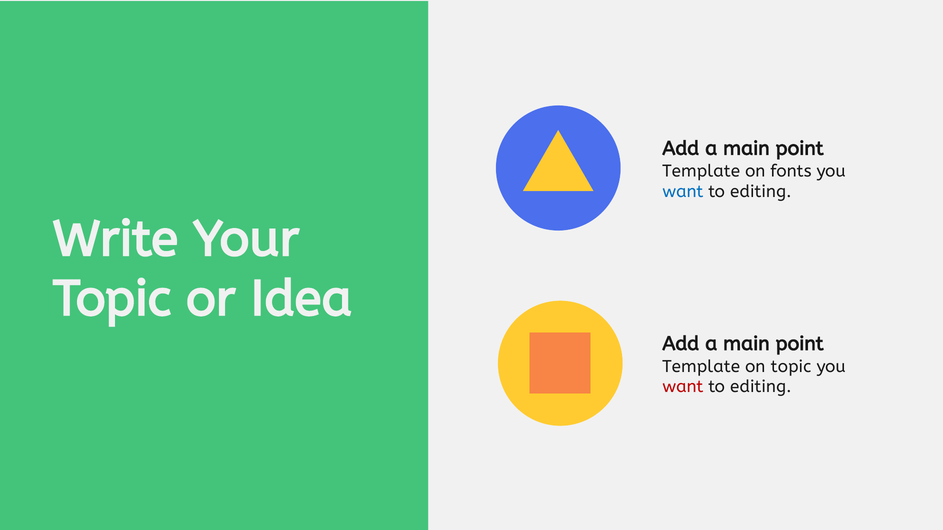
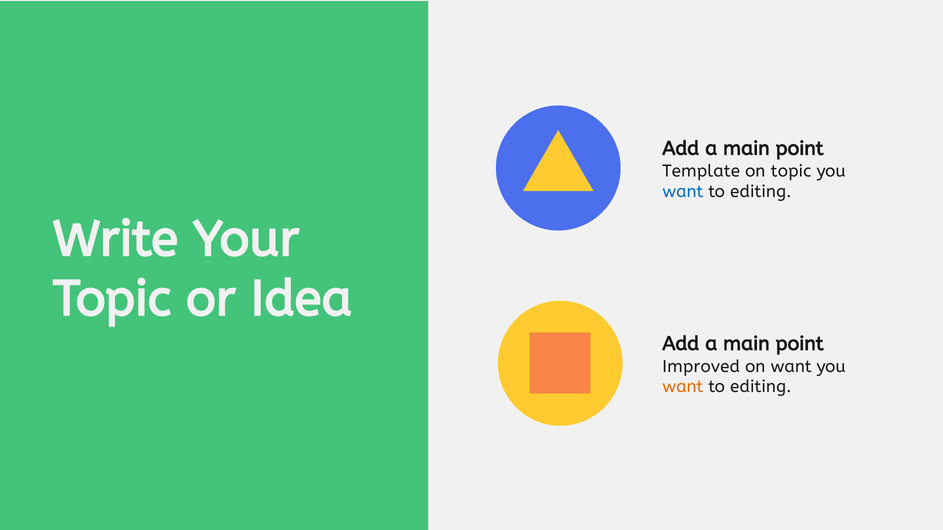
on fonts: fonts -> topic (791, 171)
Template: Template -> Improved (701, 367)
on topic: topic -> want (791, 367)
want colour: red -> orange (683, 387)
